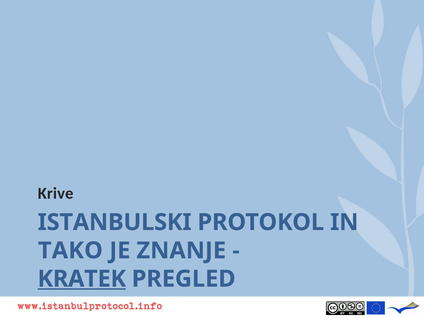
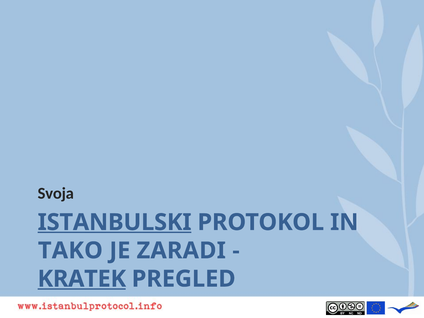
Krive: Krive -> Svoja (56, 193)
ISTANBULSKI underline: none -> present (115, 222)
ZNANJE: ZNANJE -> ZARADI (181, 251)
